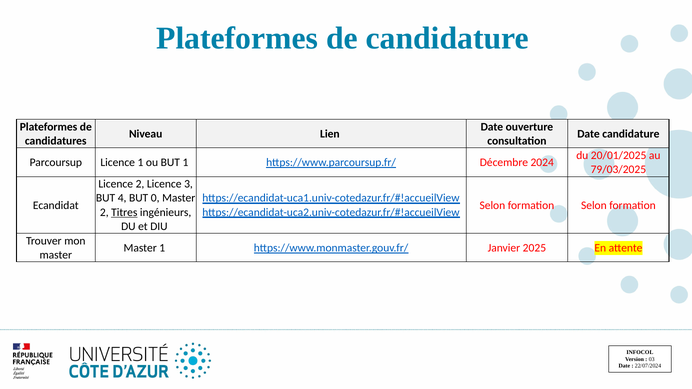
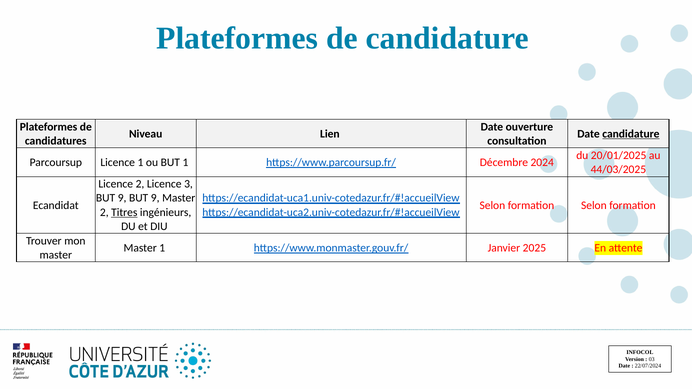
candidature underline: none -> present (631, 134)
79/03/2025: 79/03/2025 -> 44/03/2025 (618, 170)
4: 4 -> 9 (122, 198)
0: 0 -> 9 (155, 198)
